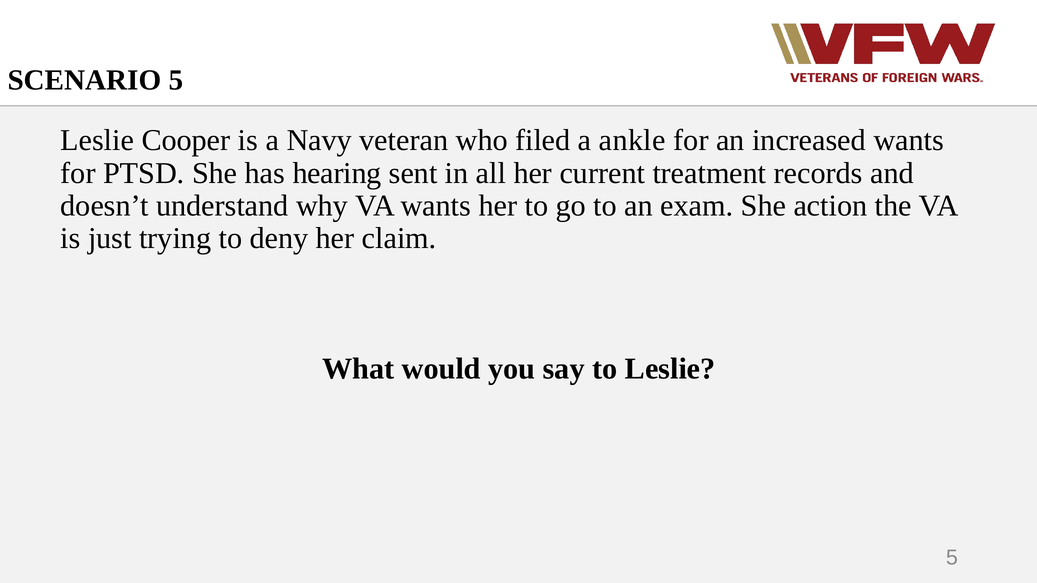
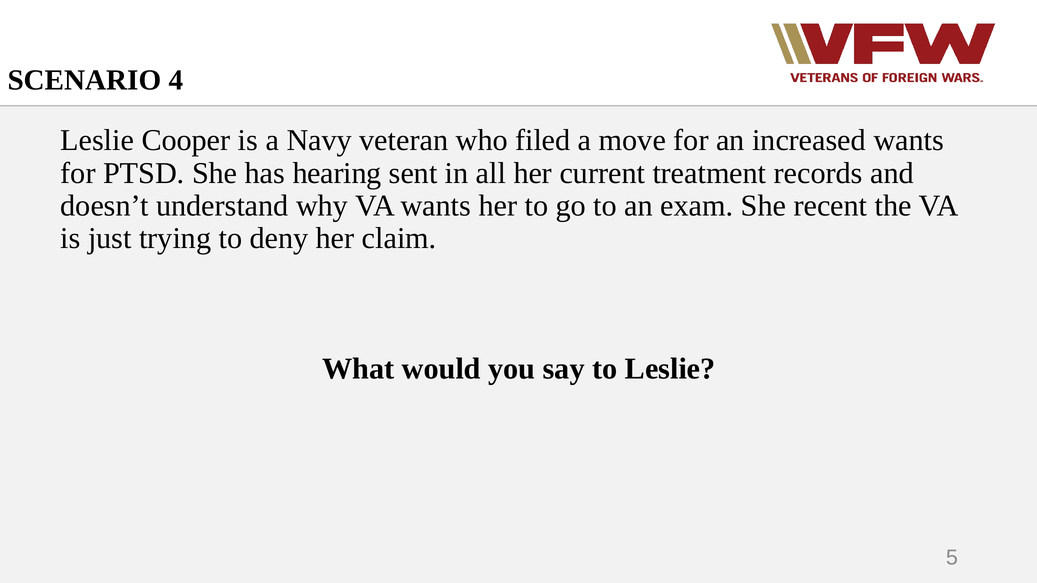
SCENARIO 5: 5 -> 4 (176, 80)
ankle: ankle -> move (632, 141)
action: action -> recent (830, 206)
